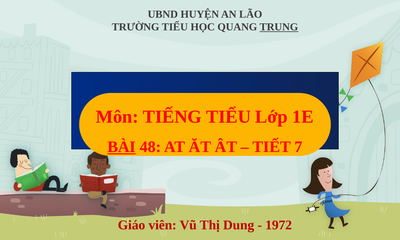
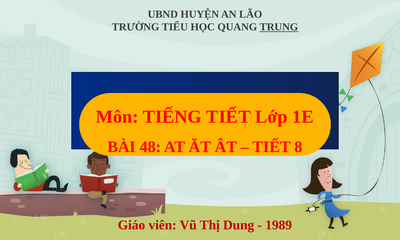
TIẾNG TIỂU: TIỂU -> TIẾT (228, 117)
BÀI underline: present -> none (122, 147)
7: 7 -> 8 (298, 147)
1972: 1972 -> 1989 (279, 225)
